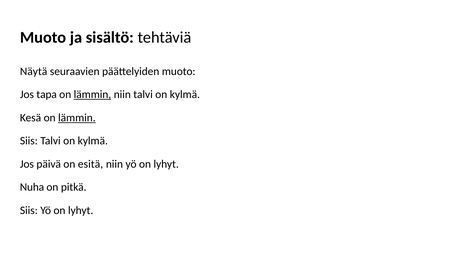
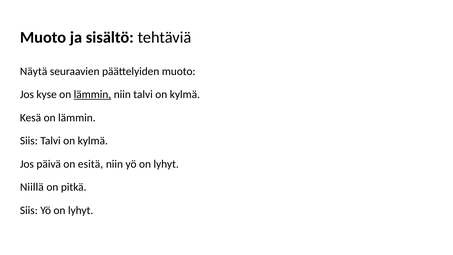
tapa: tapa -> kyse (47, 94)
lämmin underline: present -> none (77, 118)
Nuha: Nuha -> Niillä (32, 187)
